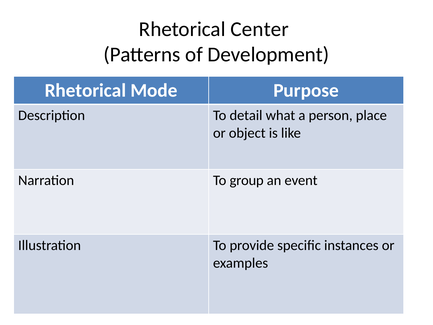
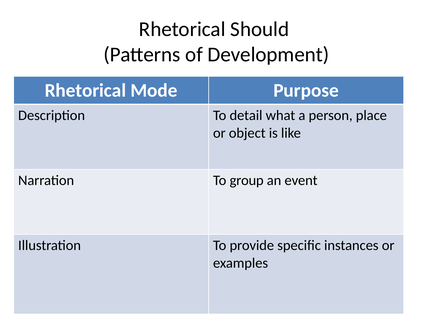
Center: Center -> Should (260, 29)
